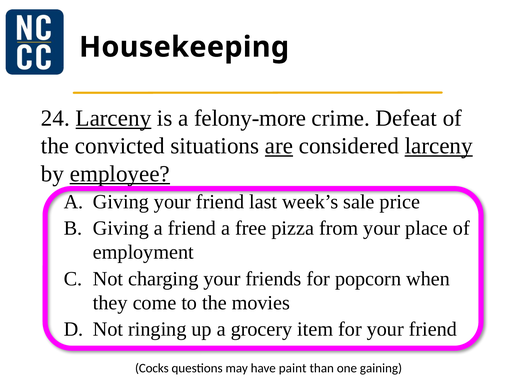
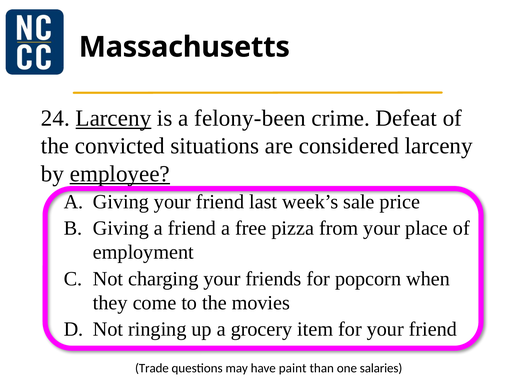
Housekeeping: Housekeeping -> Massachusetts (184, 47)
felony-more: felony-more -> felony-been (250, 118)
are underline: present -> none (279, 146)
larceny underline: present -> none (439, 146)
Cocks: Cocks -> Trade (152, 368)
gaining: gaining -> salaries (381, 368)
